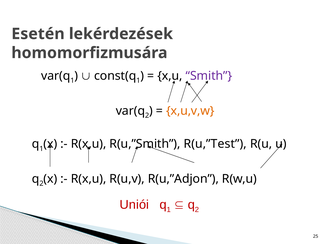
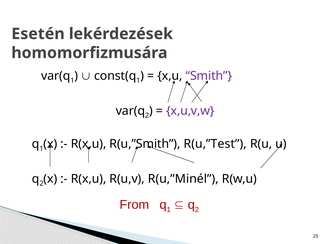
x,u,v,w colour: orange -> purple (190, 111)
R(u,”Adjon: R(u,”Adjon -> R(u,”Minél (183, 179)
Uniói: Uniói -> From (134, 205)
